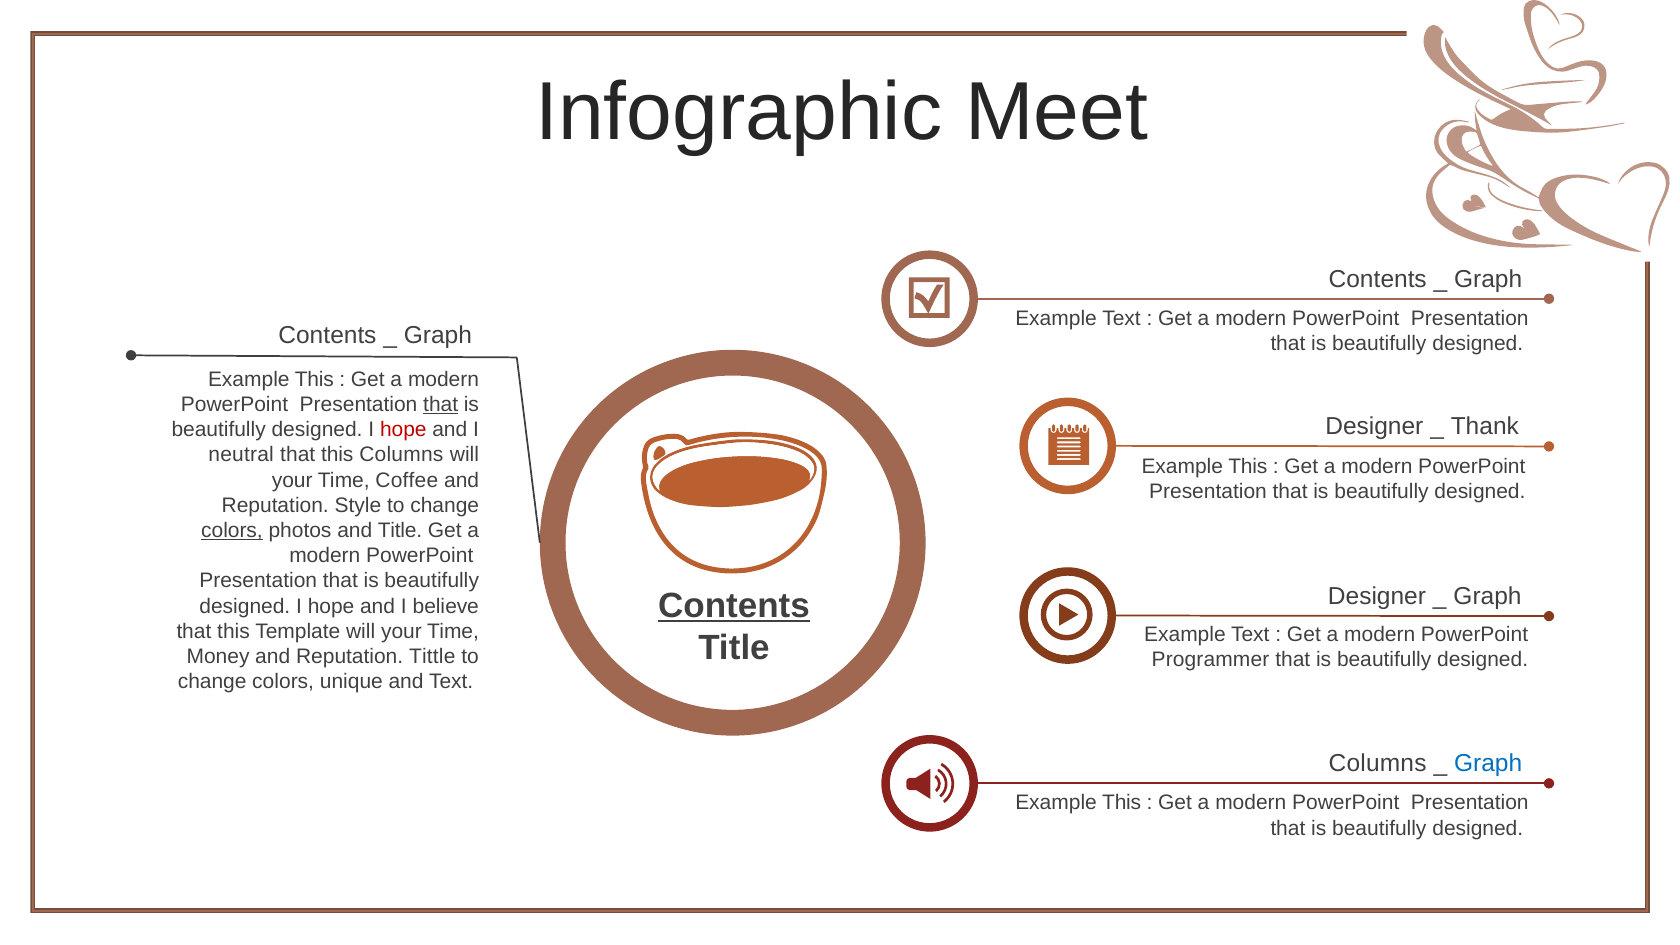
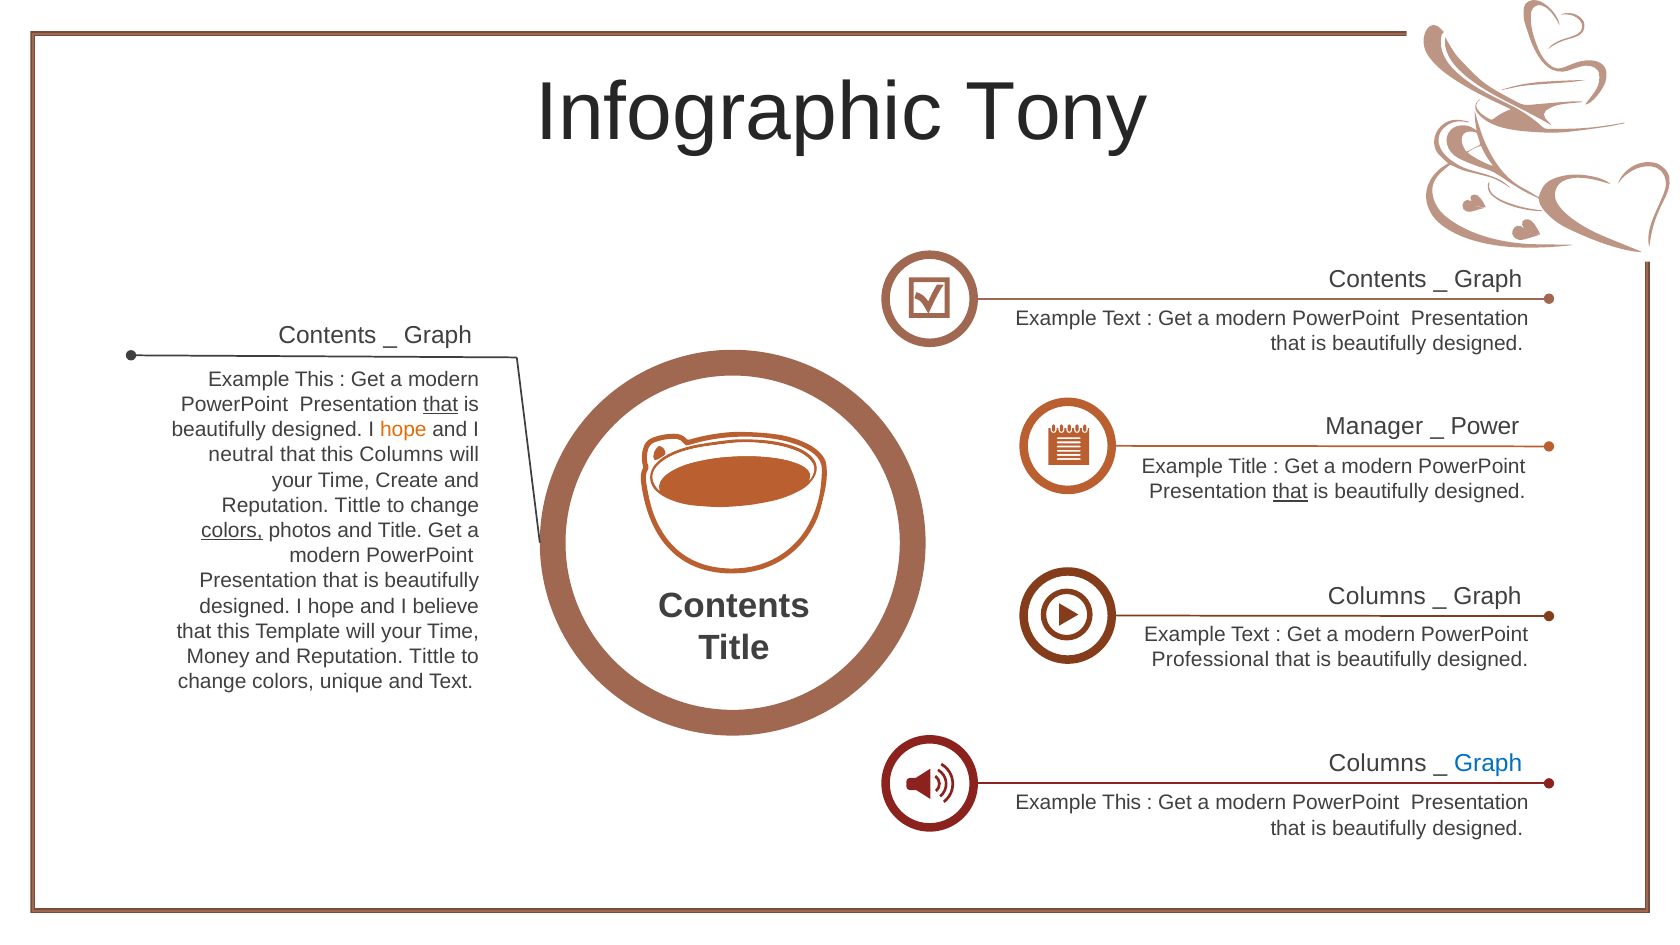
Meet: Meet -> Tony (1056, 112)
Designer: Designer -> Manager (1374, 427)
Thank: Thank -> Power (1485, 427)
hope colour: red -> orange (403, 430)
This: This -> Title (1248, 467)
Coffee: Coffee -> Create (407, 480)
that underline: none -> present (1290, 492)
Style: Style -> Tittle (358, 505)
Designer: Designer -> Columns (1377, 596)
Contents underline: present -> none (734, 606)
Programmer: Programmer -> Professional (1210, 660)
